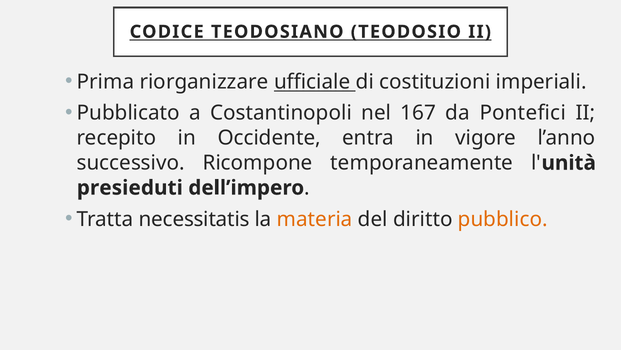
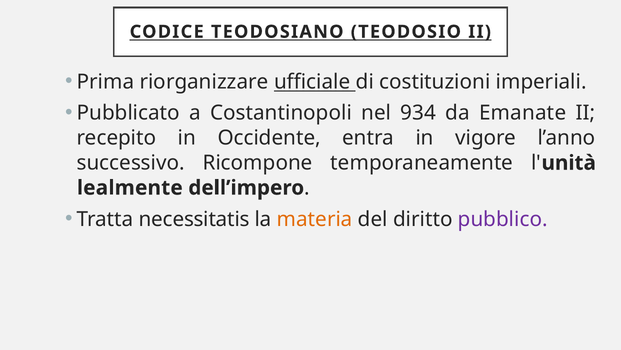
167: 167 -> 934 (418, 113)
Pontefici: Pontefici -> Emanate (523, 113)
presieduti: presieduti -> lealmente (130, 187)
pubblico colour: orange -> purple (503, 219)
